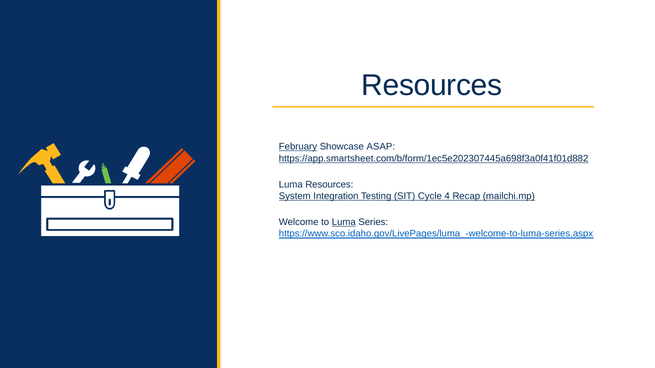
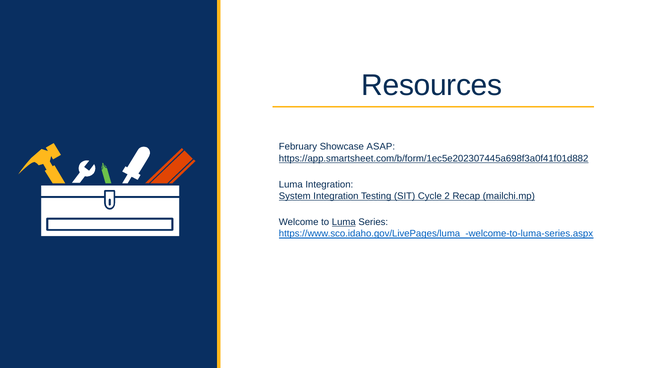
February underline: present -> none (298, 147)
Luma Resources: Resources -> Integration (329, 185)
4: 4 -> 2 (447, 196)
